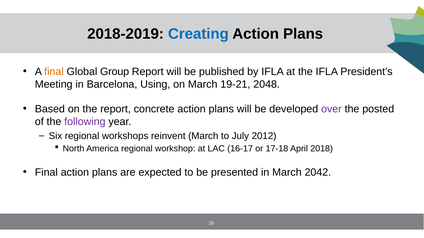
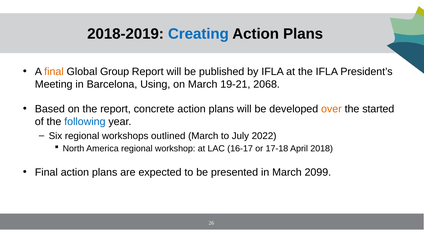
2048: 2048 -> 2068 (267, 85)
over colour: purple -> orange (331, 109)
posted: posted -> started (378, 109)
following colour: purple -> blue (85, 122)
reinvent: reinvent -> outlined (168, 136)
2012: 2012 -> 2022 (264, 136)
2042: 2042 -> 2099 (318, 173)
